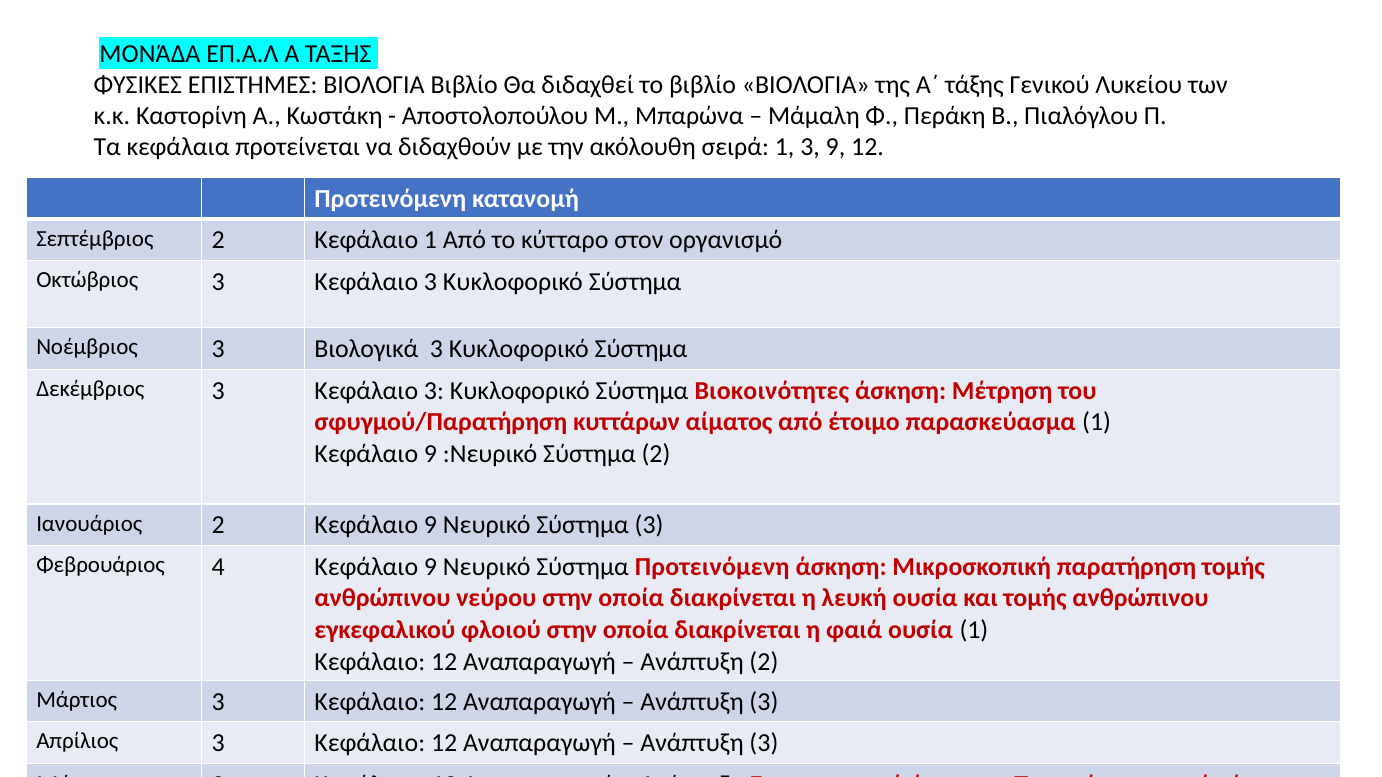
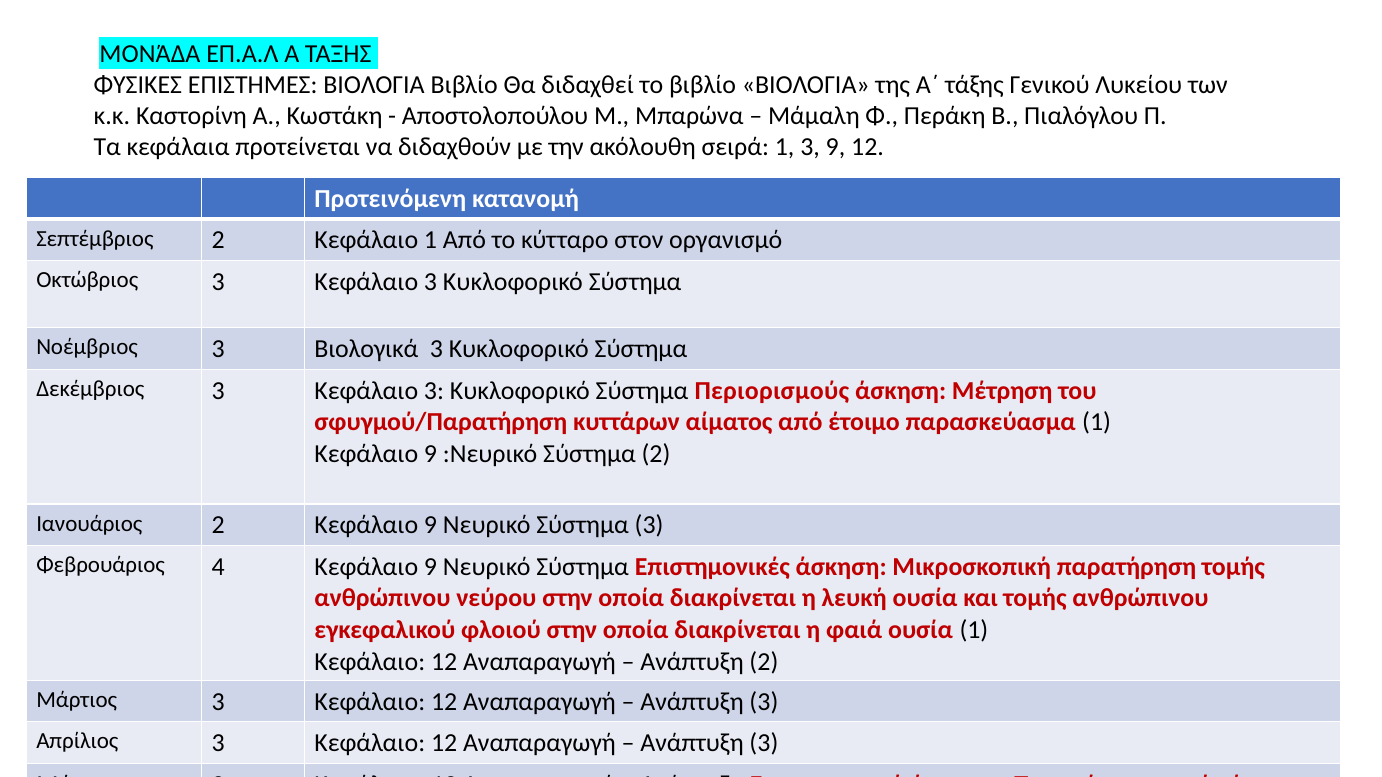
Βιοκοινότητες: Βιοκοινότητες -> Περιορισμούς (772, 391)
Σύστημα Προτεινόμενη: Προτεινόμενη -> Επιστημονικές (712, 567)
